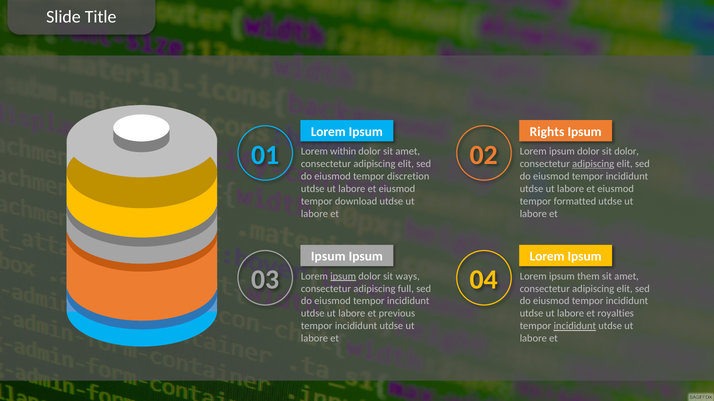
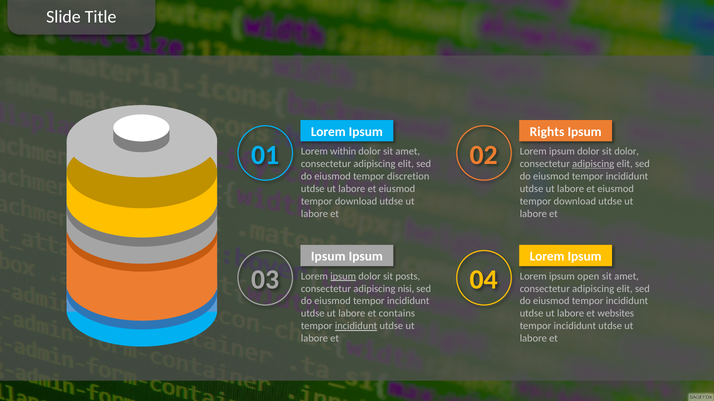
formatted: formatted -> download (575, 202)
ways: ways -> posts (408, 277)
them: them -> open (588, 277)
full: full -> nisi (406, 289)
previous: previous -> contains (397, 314)
royalties: royalties -> websites (616, 314)
incididunt underline: none -> present (356, 327)
incididunt underline: present -> none (575, 327)
